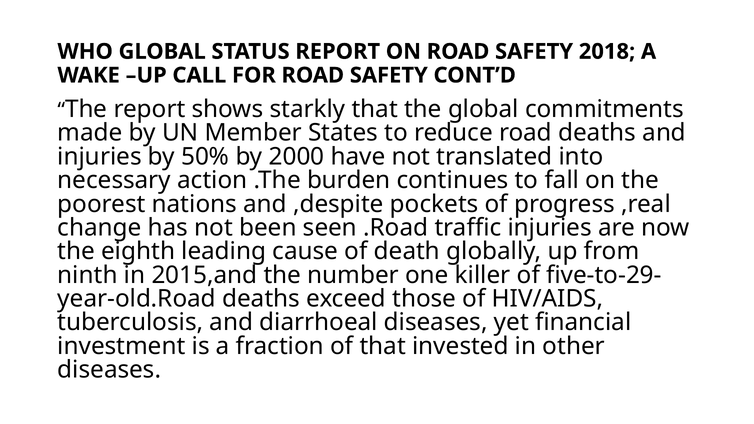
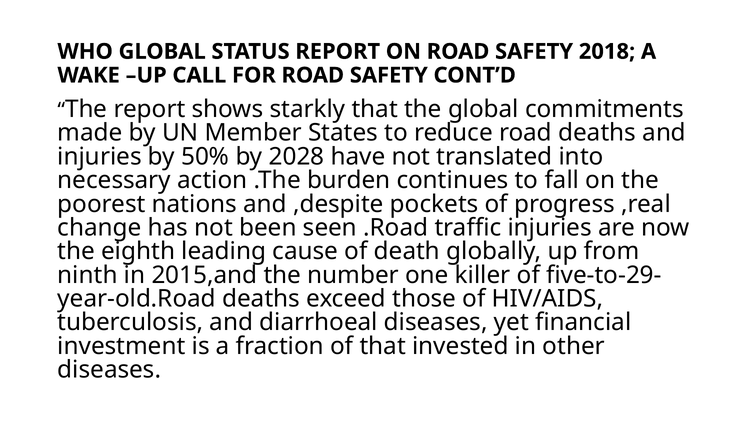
2000: 2000 -> 2028 (297, 157)
